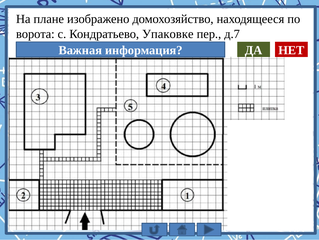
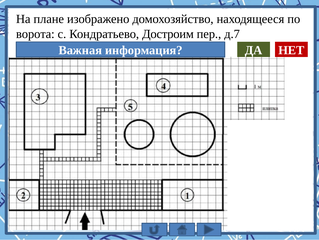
Упаковке: Упаковке -> Достроим (168, 34)
